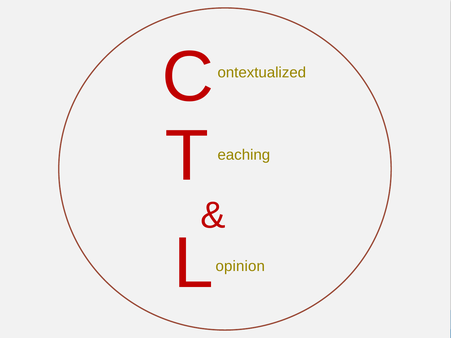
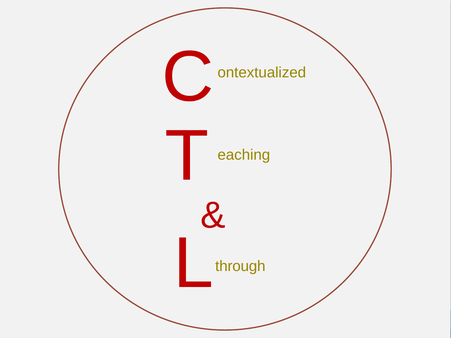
opinion: opinion -> through (240, 266)
